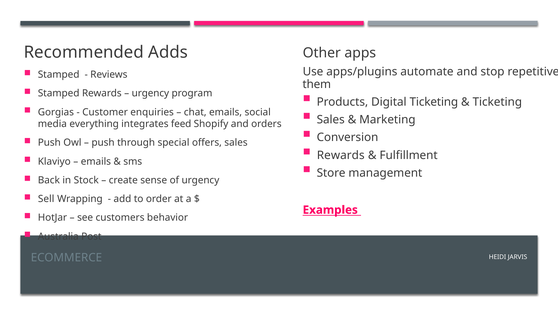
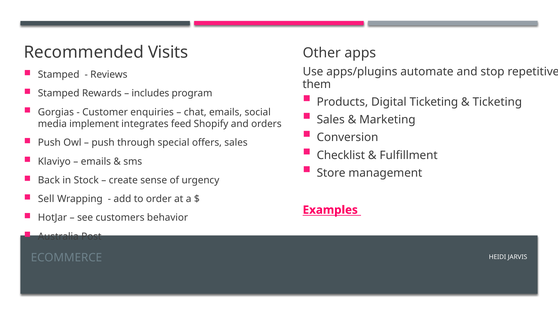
Adds: Adds -> Visits (168, 52)
urgency: urgency -> includes (150, 93)
everything: everything -> implement (94, 124)
Rewards: Rewards -> Checklist (341, 155)
